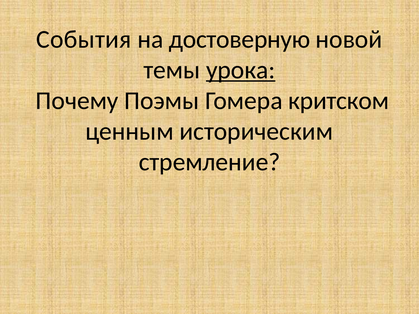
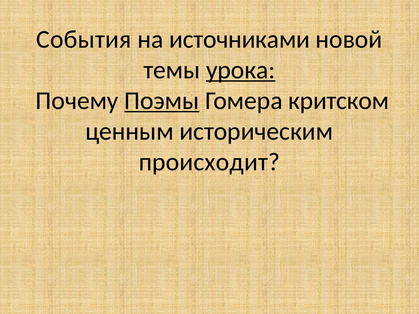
достоверную: достоверную -> источниками (240, 39)
Поэмы underline: none -> present (162, 101)
стремление: стремление -> происходит (209, 162)
